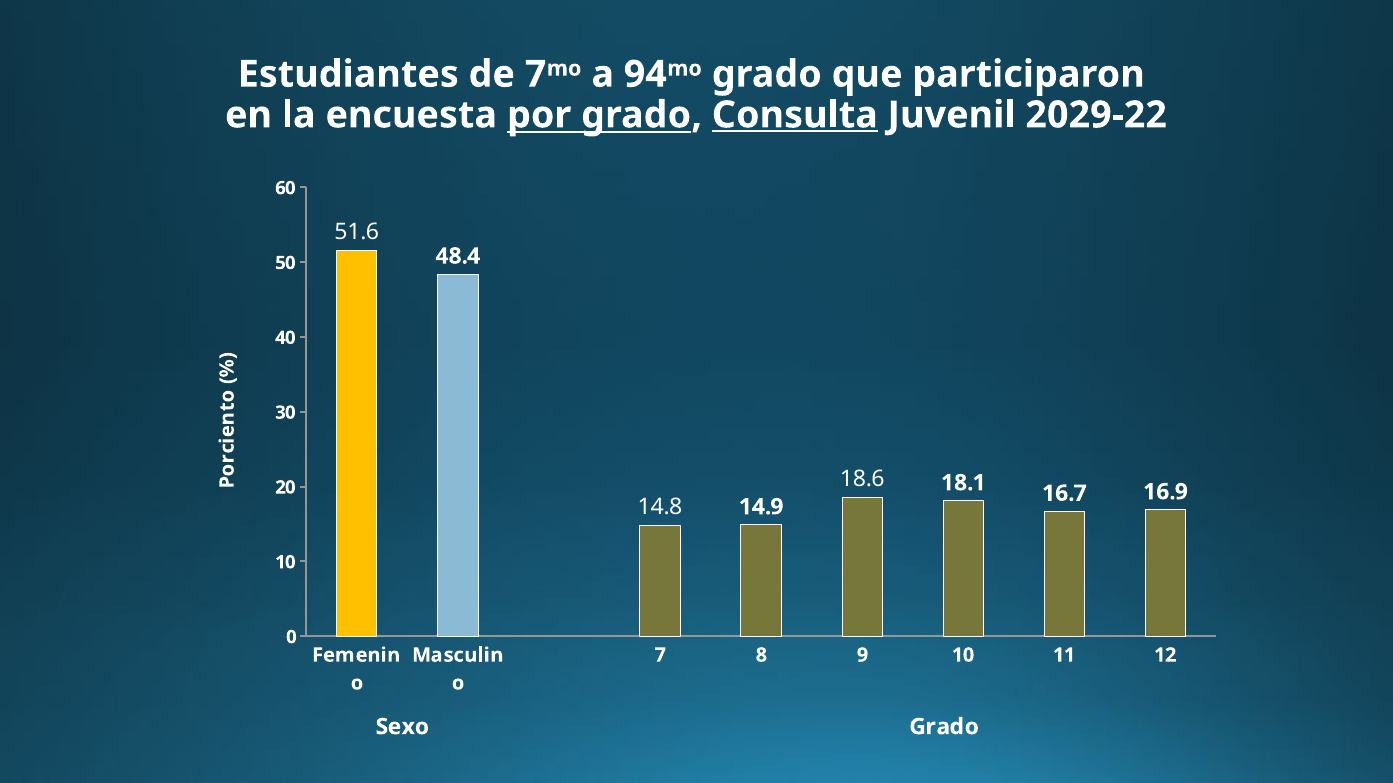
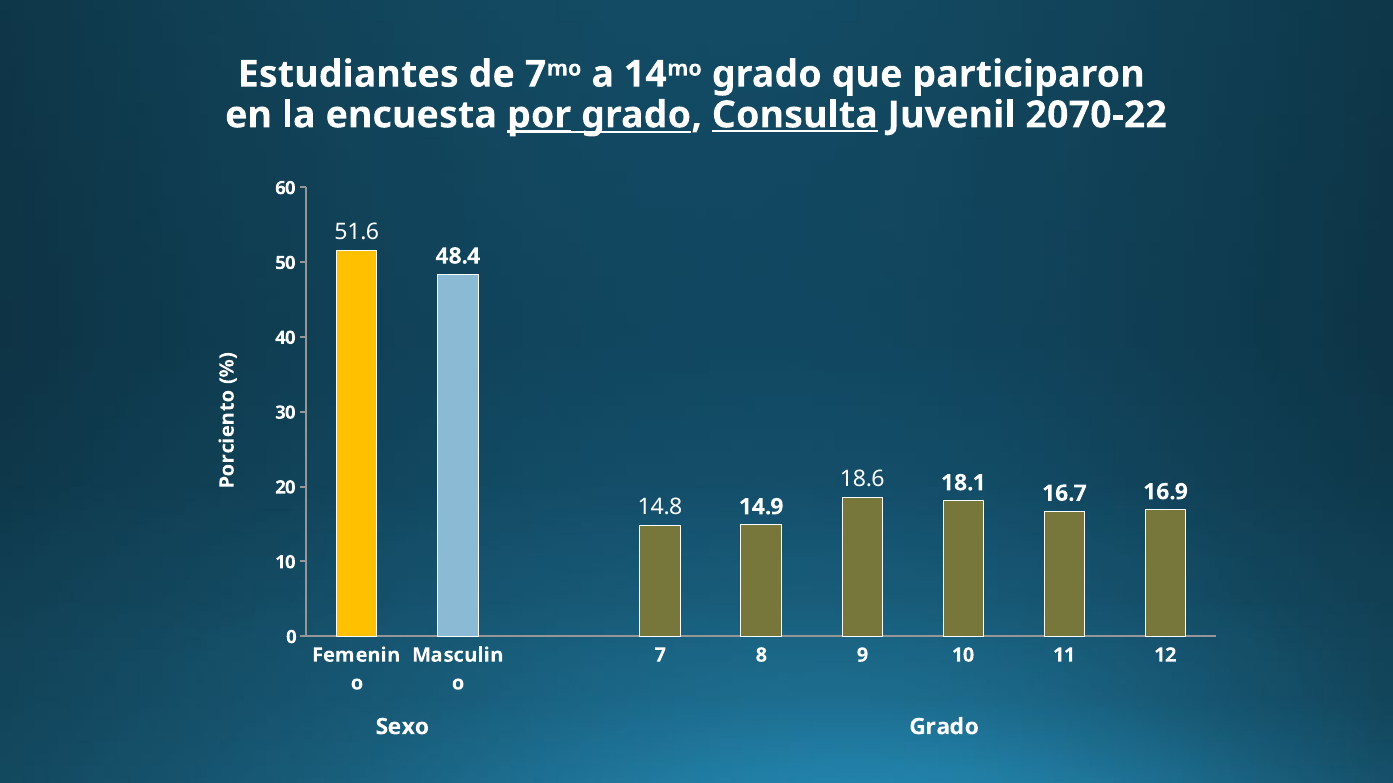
94: 94 -> 14 (645, 74)
por underline: none -> present (539, 115)
2029-22: 2029-22 -> 2070-22 (1096, 115)
